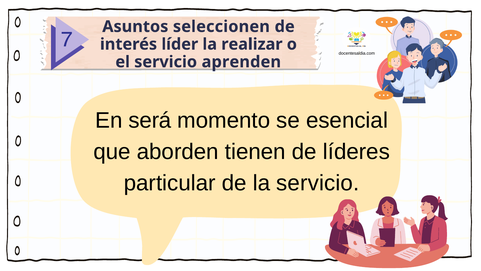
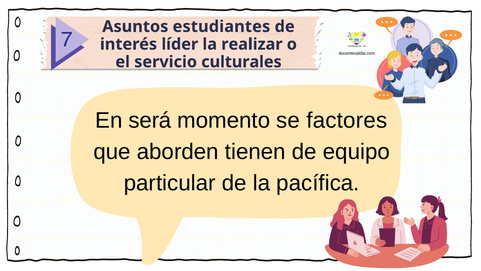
seleccionen: seleccionen -> estudiantes (221, 27)
aprenden: aprenden -> culturales (241, 62)
esencial: esencial -> factores (347, 120)
líderes: líderes -> equipo (356, 151)
la servicio: servicio -> pacífica (318, 183)
